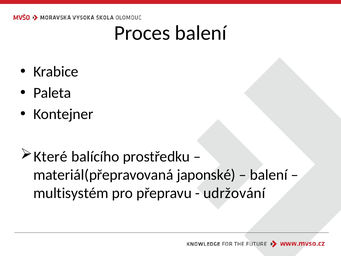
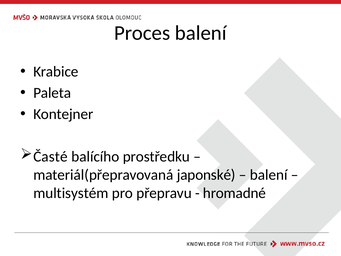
Které: Které -> Časté (50, 156)
udržování: udržování -> hromadné (234, 193)
